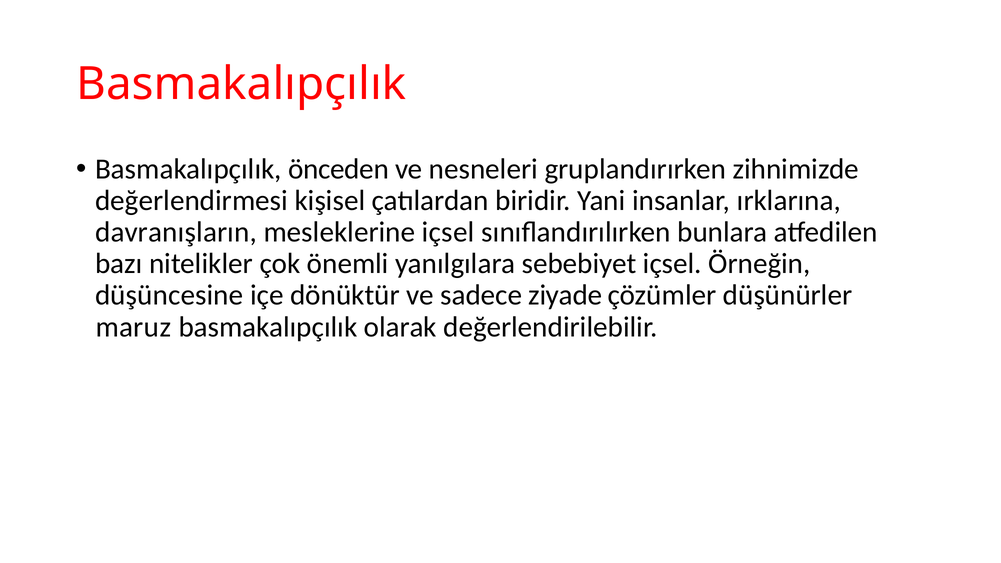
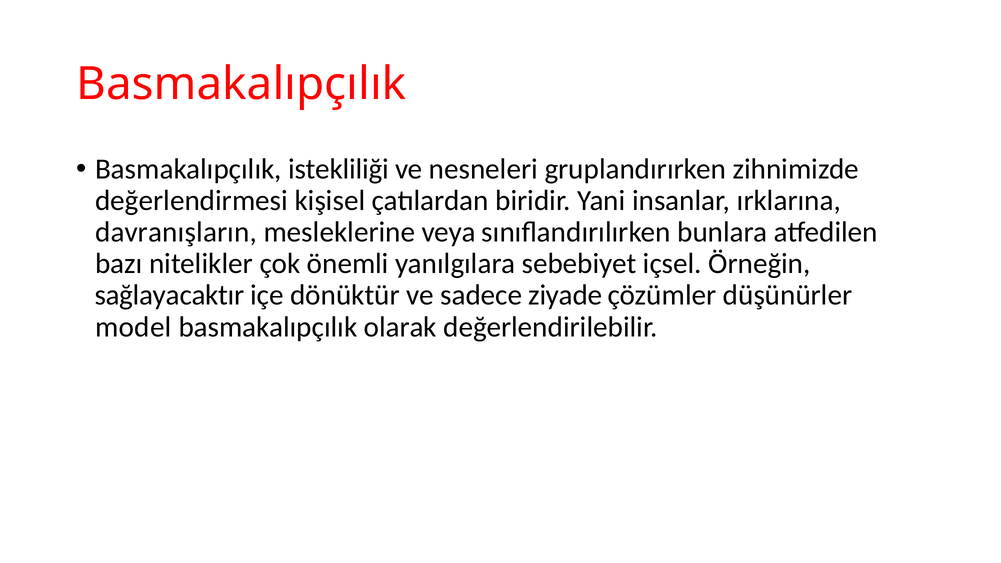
önceden: önceden -> istekliliği (339, 169)
mesleklerine içsel: içsel -> veya (449, 232)
düşüncesine: düşüncesine -> sağlayacaktır (169, 295)
maruz: maruz -> model (133, 327)
